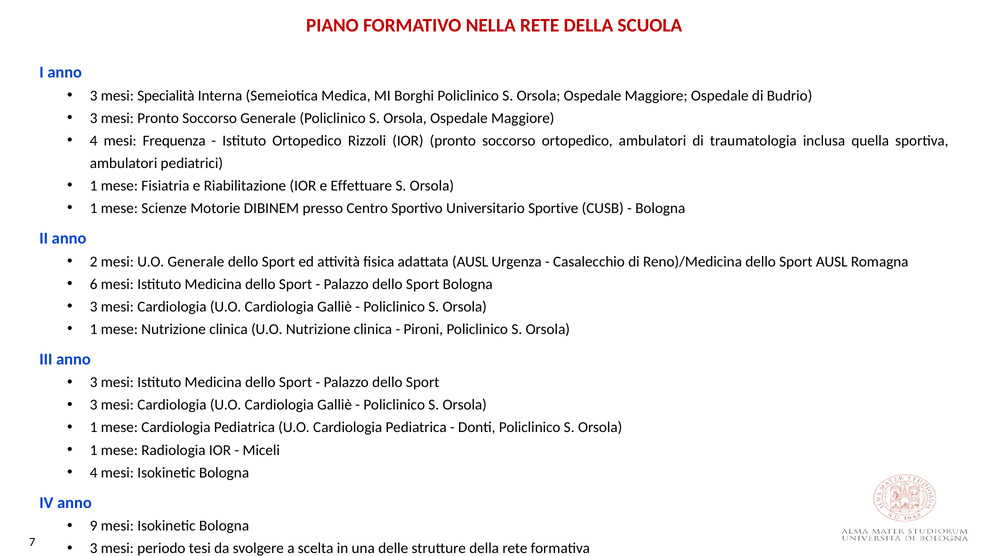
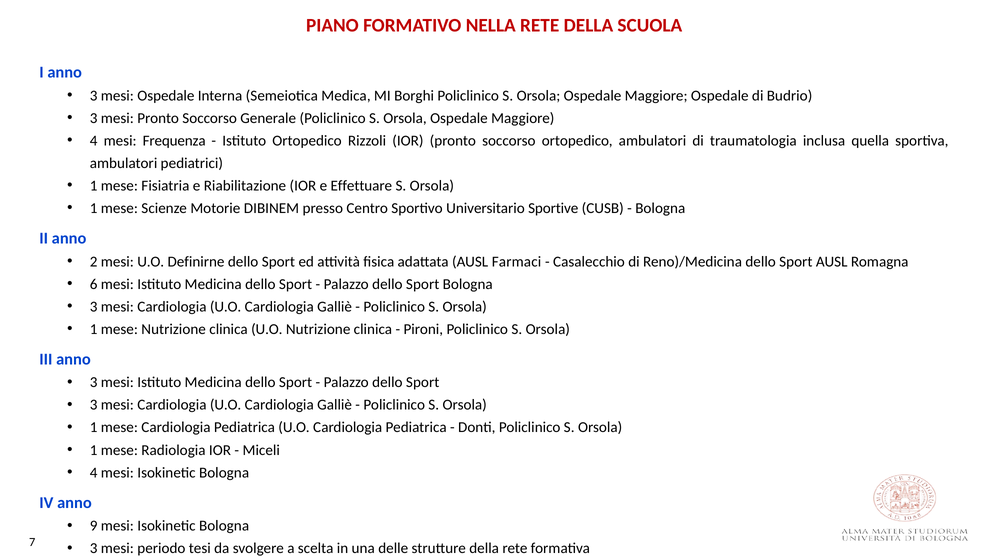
mesi Specialità: Specialità -> Ospedale (166, 96)
U.O Generale: Generale -> Definirne (196, 262)
Urgenza: Urgenza -> Farmaci (517, 262)
